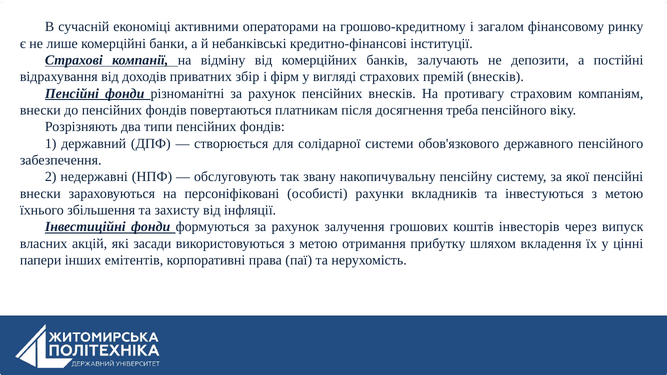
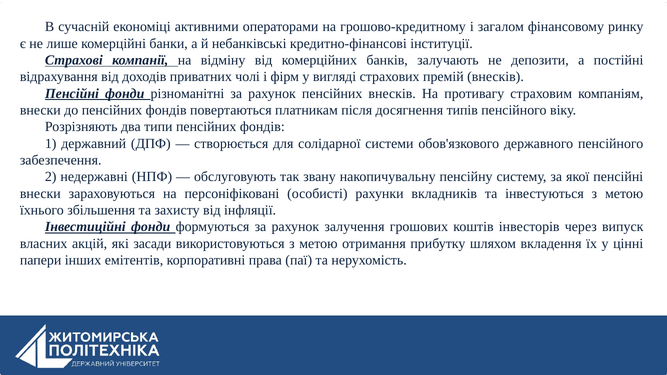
збір: збір -> чолі (248, 77)
треба: треба -> типів (462, 110)
